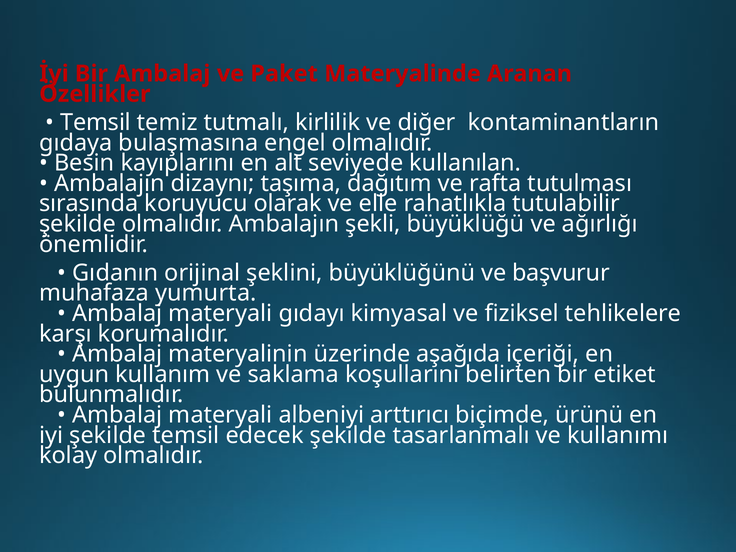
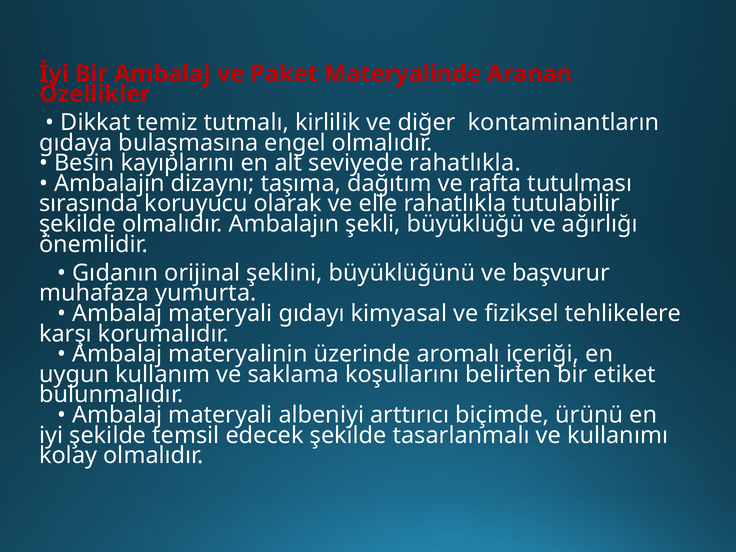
Temsil: Temsil -> Dikkat (95, 122)
seviyede kullanılan: kullanılan -> rahatlıkla (465, 163)
aşağıda: aşağıda -> aromalı (458, 354)
